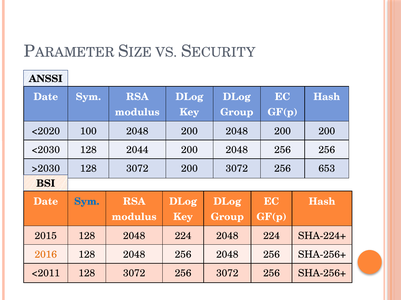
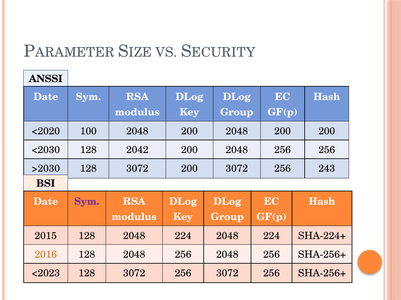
2044: 2044 -> 2042 (137, 150)
653: 653 -> 243 (327, 169)
Sym colour: blue -> purple (87, 202)
<2011: <2011 -> <2023 (46, 274)
